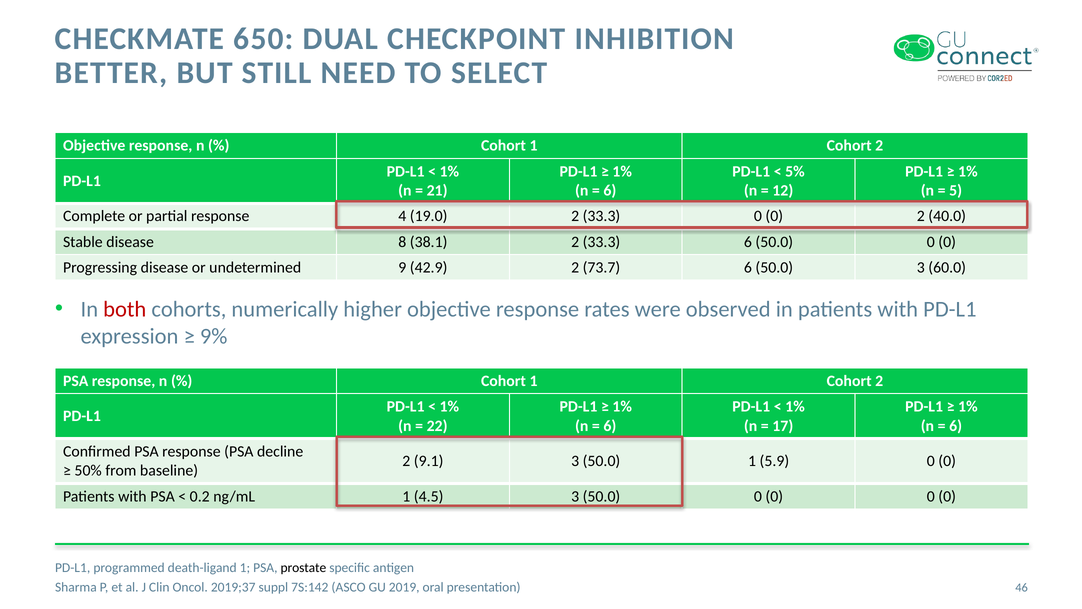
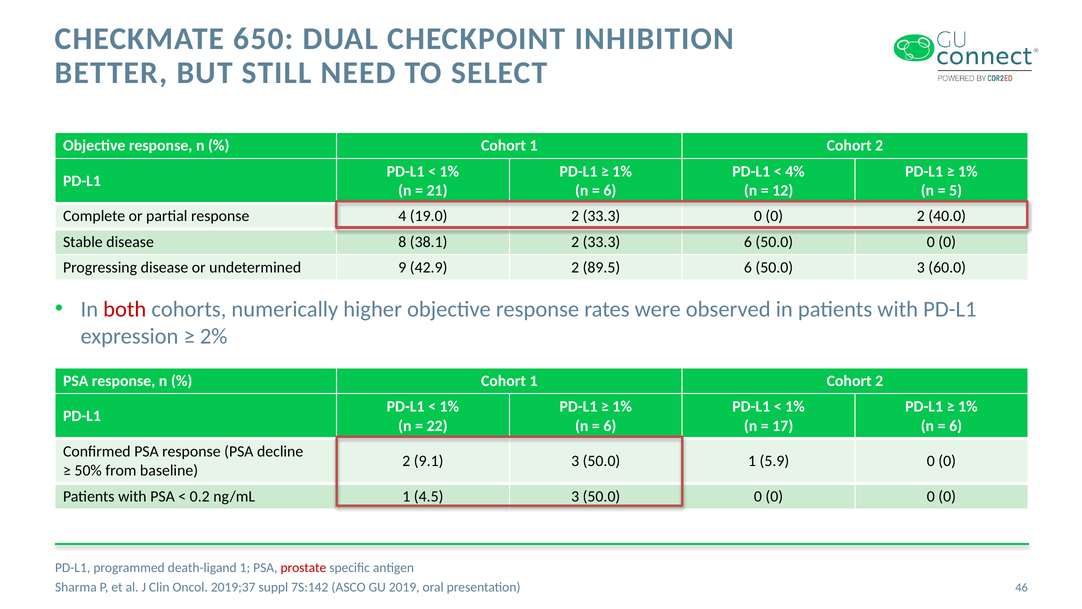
5%: 5% -> 4% (795, 171)
73.7: 73.7 -> 89.5 (601, 267)
9%: 9% -> 2% (214, 336)
prostate colour: black -> red (303, 567)
